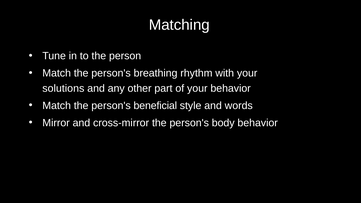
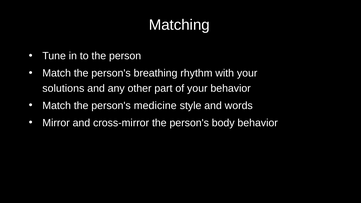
beneficial: beneficial -> medicine (155, 106)
